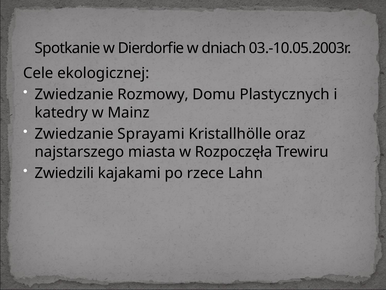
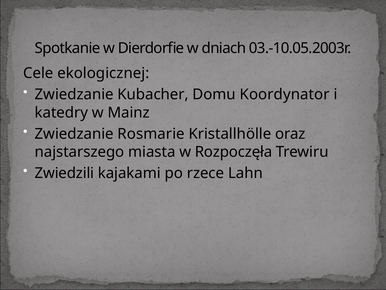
Rozmowy: Rozmowy -> Kubacher (153, 94)
Plastycznych: Plastycznych -> Koordynator (285, 94)
Sprayami: Sprayami -> Rosmarie (151, 134)
